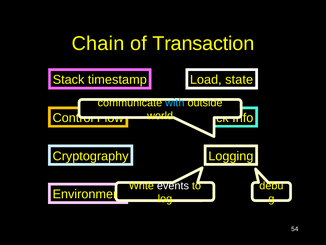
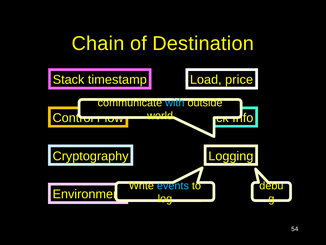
Transaction: Transaction -> Destination (203, 43)
state: state -> price (239, 80)
events colour: white -> light blue (173, 185)
